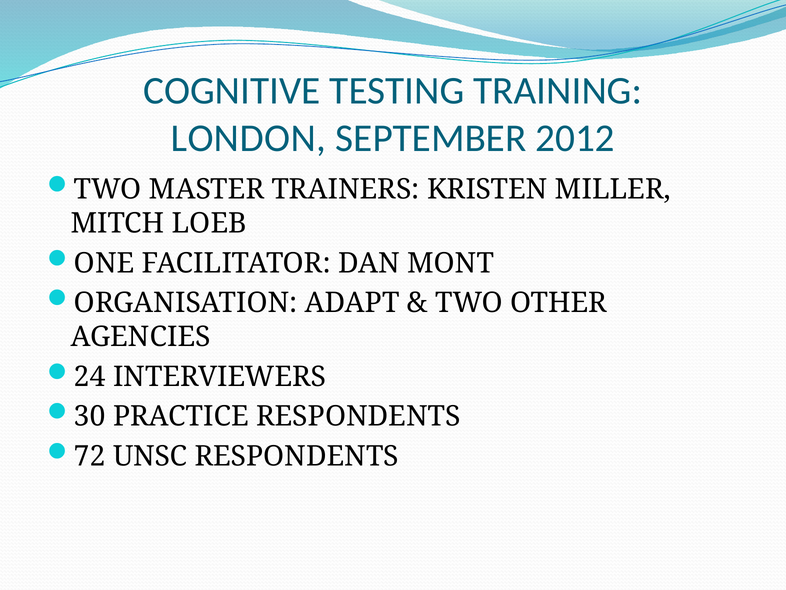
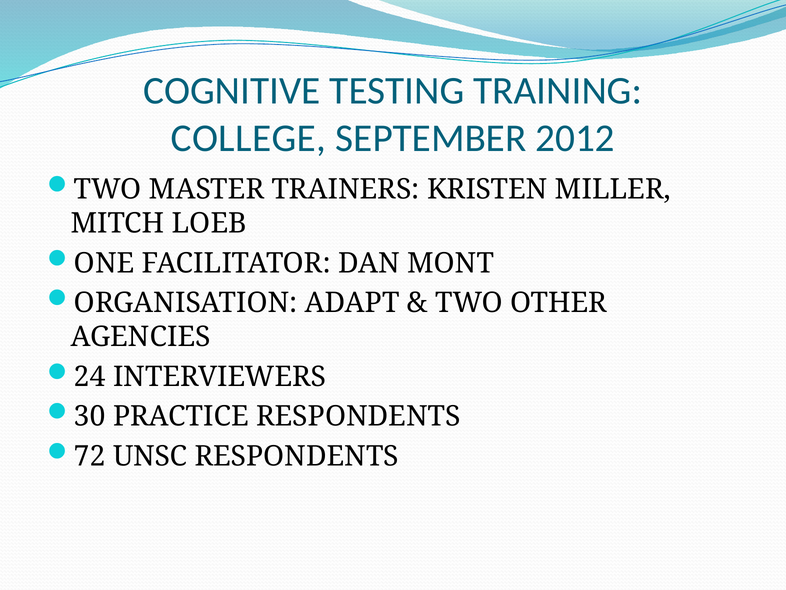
LONDON: LONDON -> COLLEGE (248, 138)
